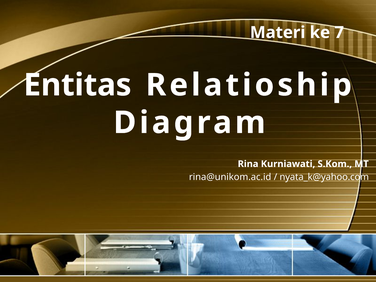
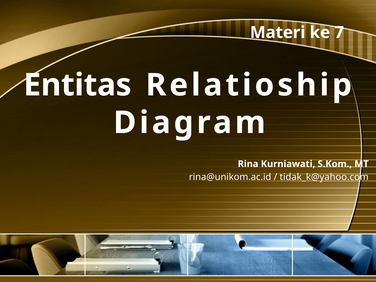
nyata_k@yahoo.com: nyata_k@yahoo.com -> tidak_k@yahoo.com (324, 177)
